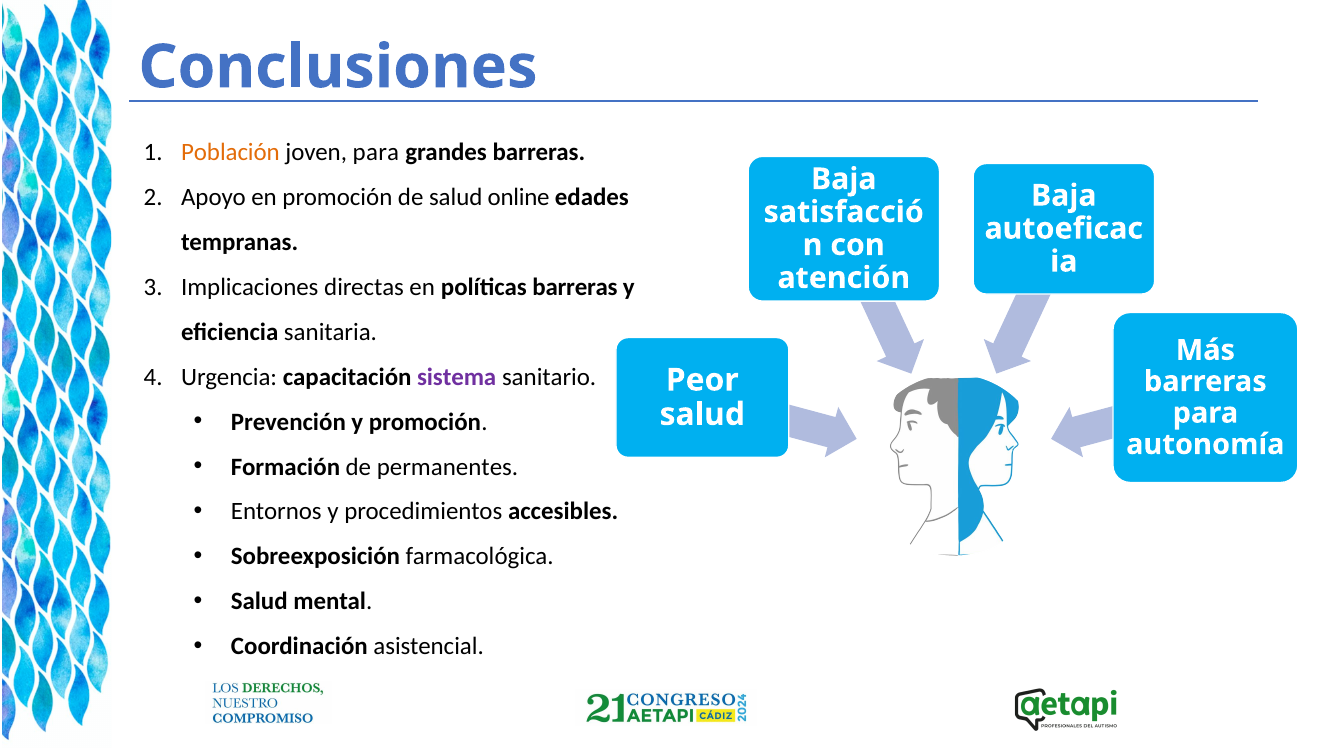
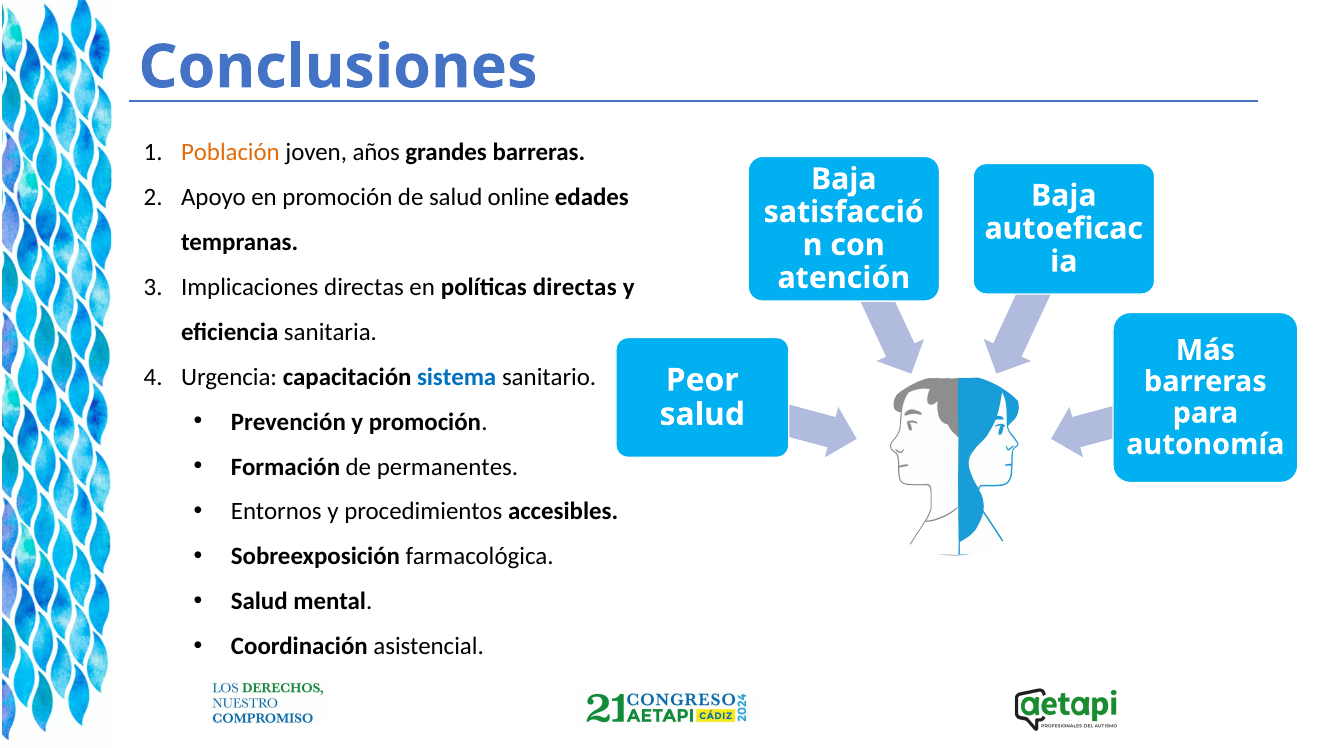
joven para: para -> años (376, 153)
políticas barreras: barreras -> directas (575, 287)
sistema colour: purple -> blue (457, 377)
